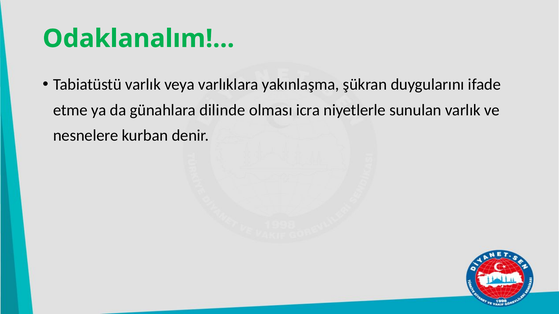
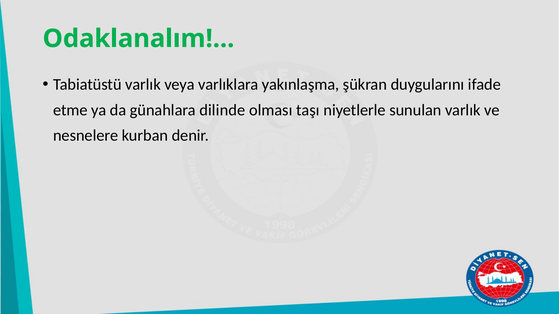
icra: icra -> taşı (308, 110)
